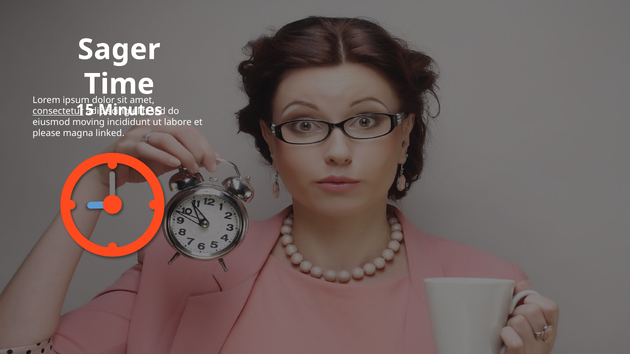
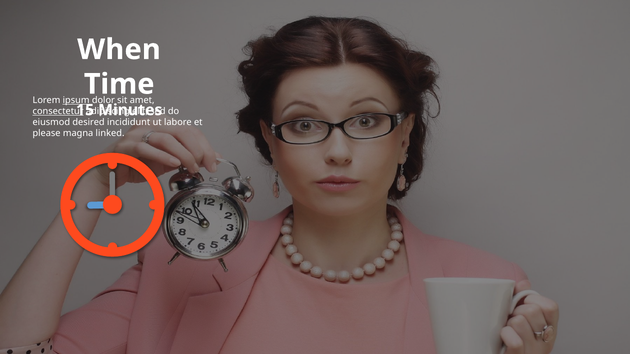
Sager: Sager -> When (119, 50)
ipsum underline: none -> present (76, 100)
moving: moving -> desired (89, 122)
